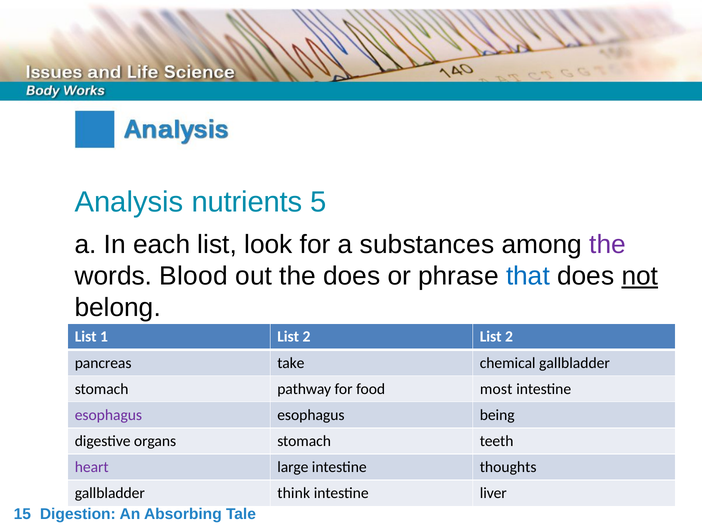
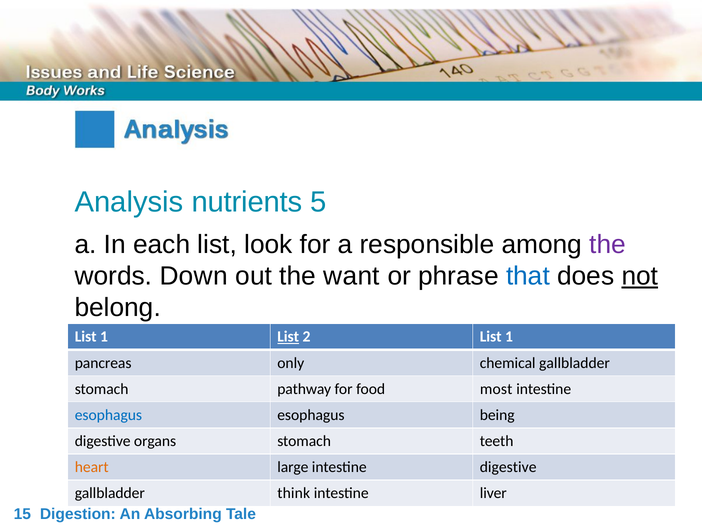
substances: substances -> responsible (427, 245)
Blood: Blood -> Down (194, 276)
the does: does -> want (352, 276)
List underline: none -> present (288, 337)
2 List 2: 2 -> 1 (509, 337)
take: take -> only (291, 363)
esophagus colour: purple -> blue (108, 415)
heart colour: purple -> orange (92, 468)
intestine thoughts: thoughts -> digestive (508, 468)
